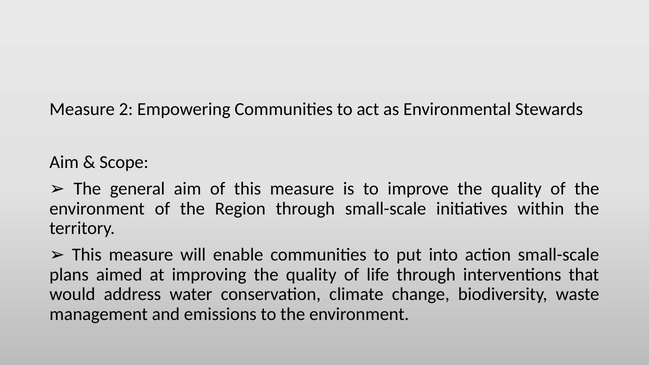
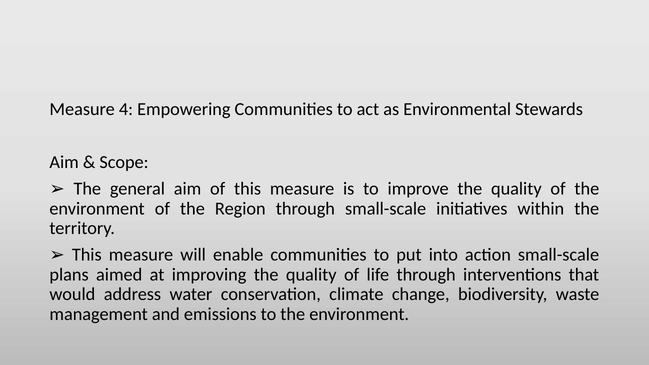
2: 2 -> 4 (126, 109)
